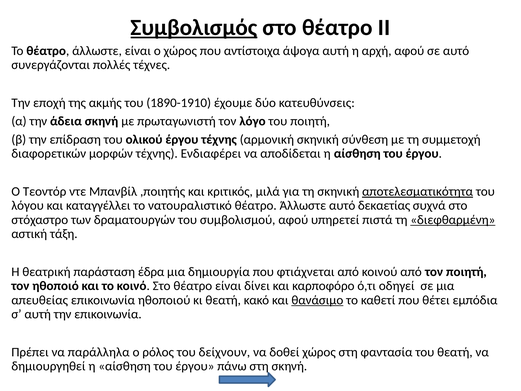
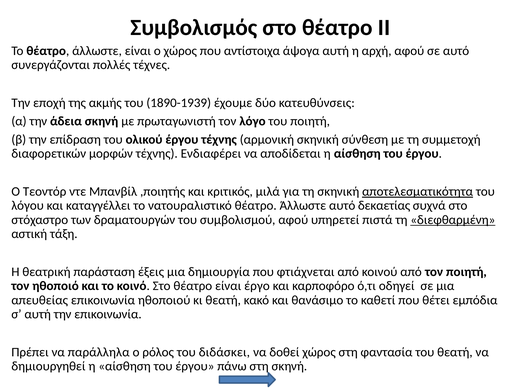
Συμβολισμός underline: present -> none (194, 27)
1890-1910: 1890-1910 -> 1890-1939 (179, 103)
έδρα: έδρα -> έξεις (151, 272)
δίνει: δίνει -> έργο (257, 286)
θανάσιμο underline: present -> none (317, 300)
δείχνουν: δείχνουν -> διδάσκει (224, 352)
